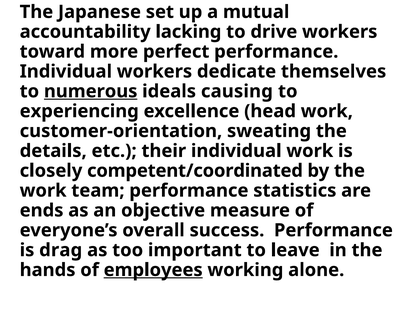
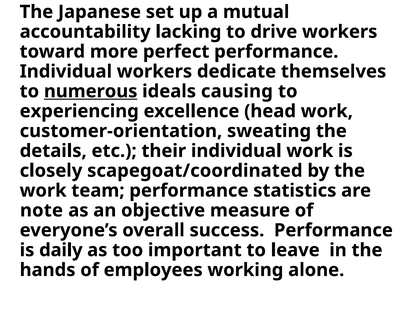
competent/coordinated: competent/coordinated -> scapegoat/coordinated (195, 171)
ends: ends -> note (41, 211)
drag: drag -> daily (61, 251)
employees underline: present -> none (153, 270)
